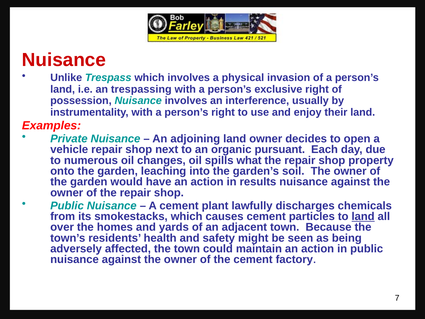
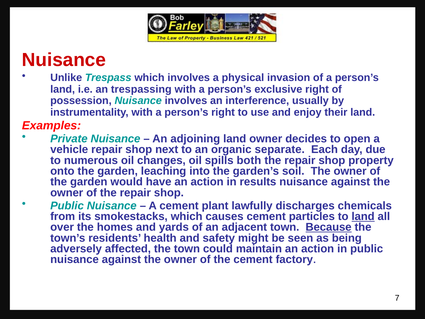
pursuant: pursuant -> separate (280, 150)
what: what -> both (249, 160)
Because underline: none -> present (329, 227)
